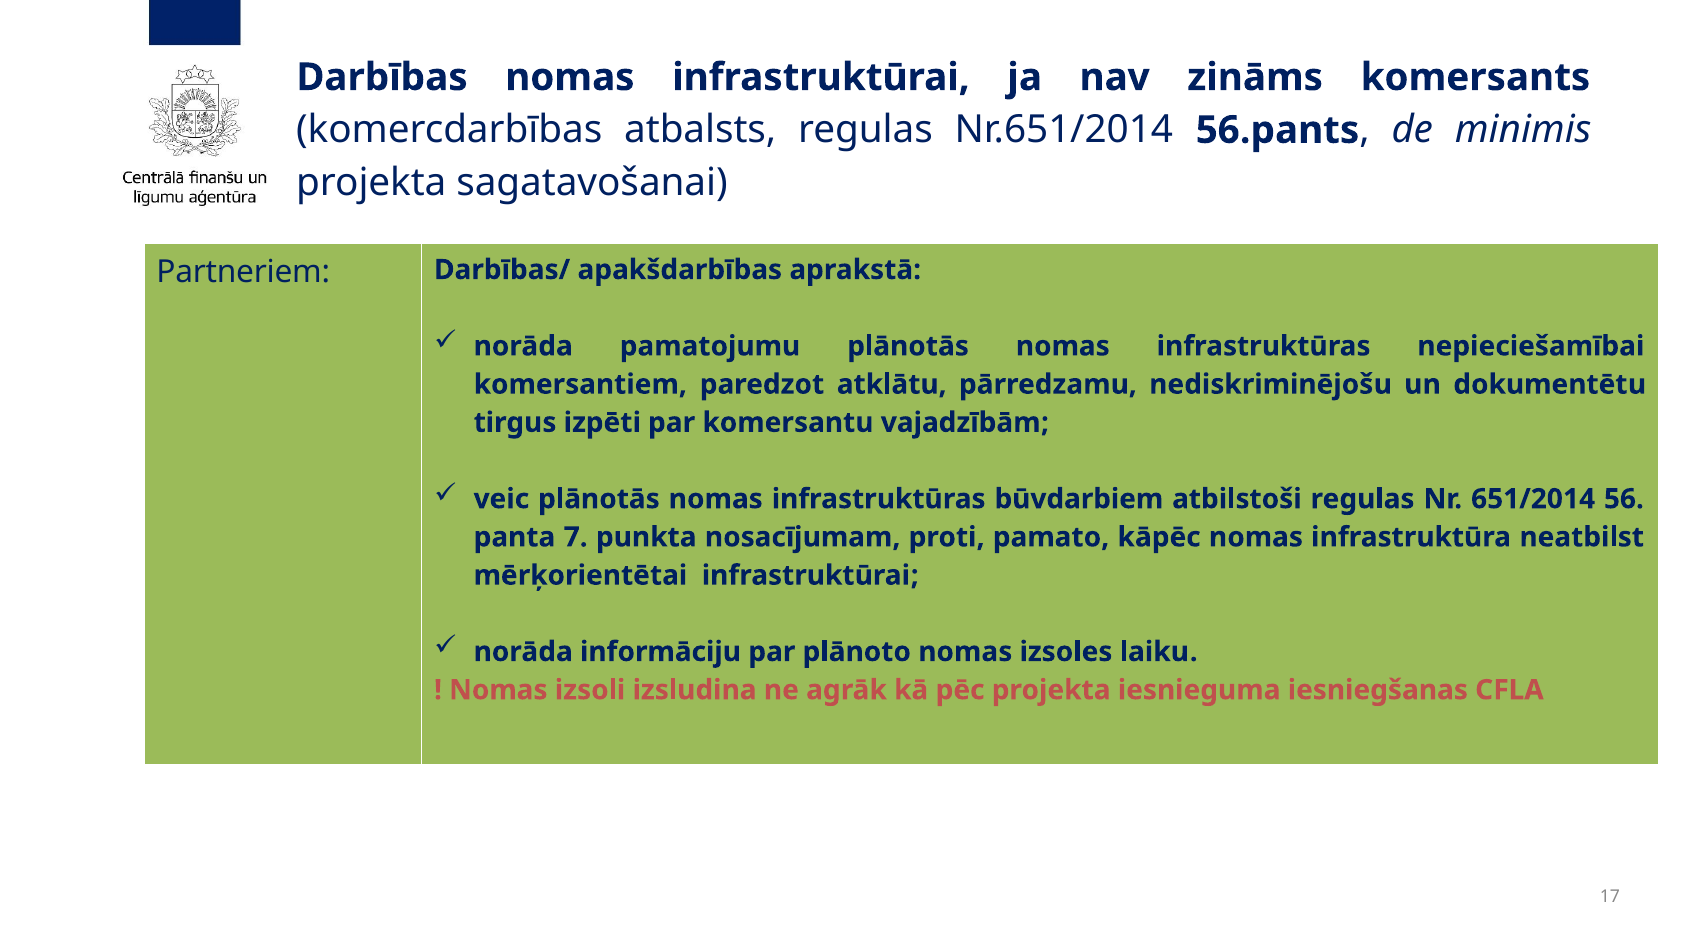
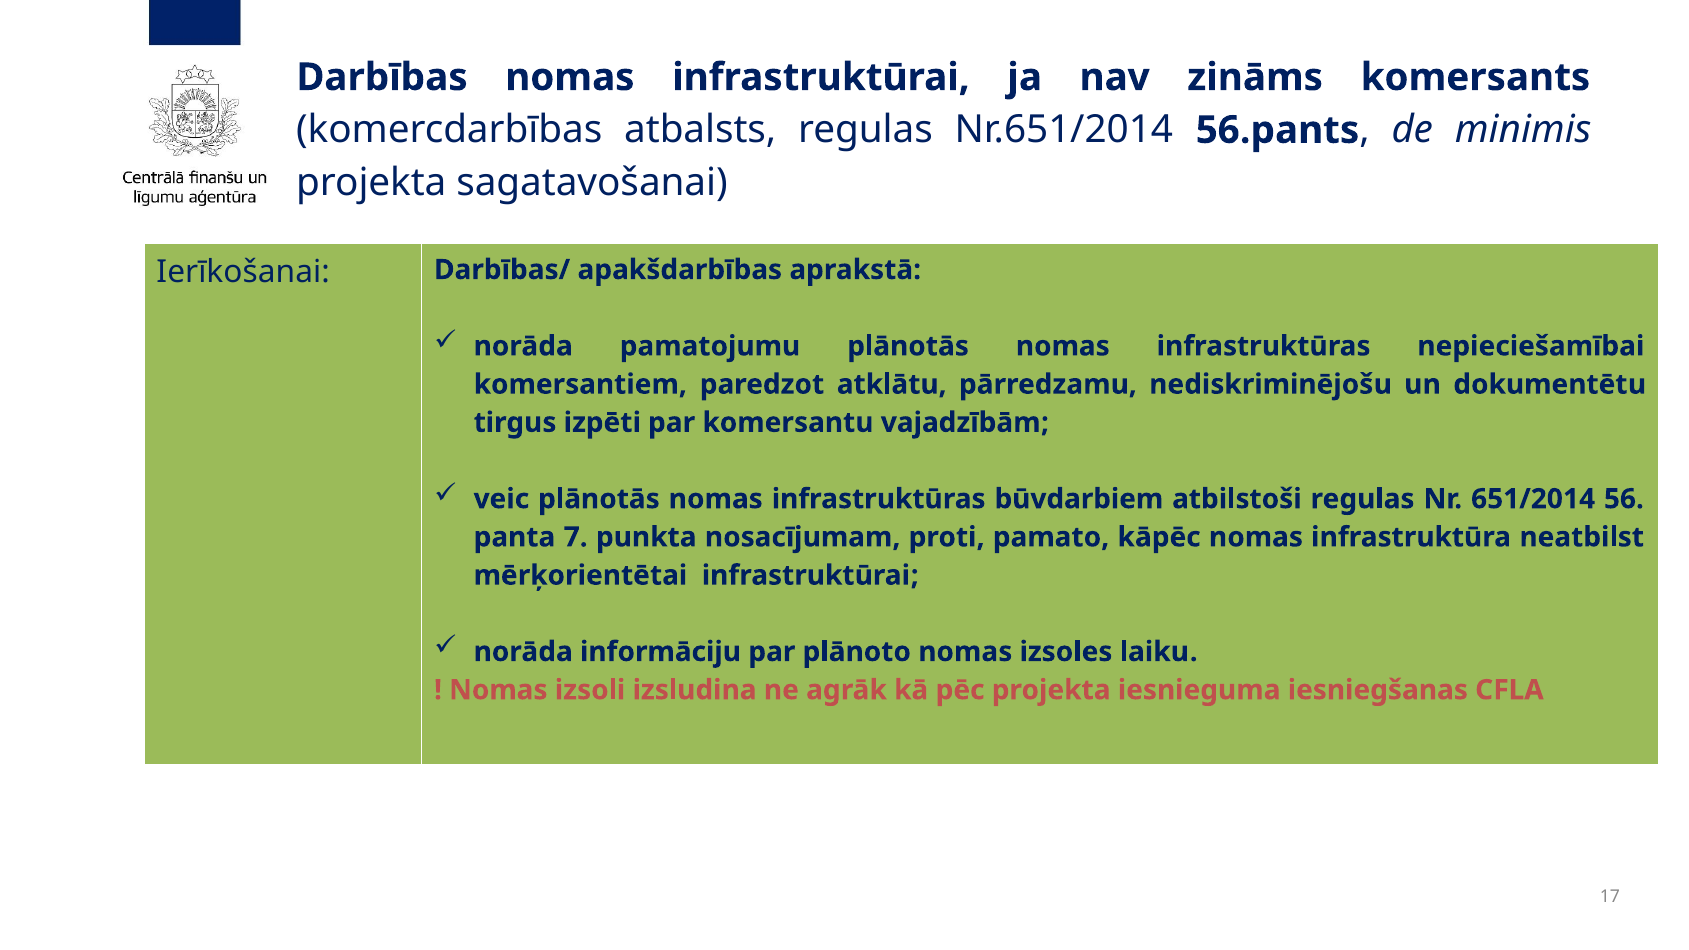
Partneriem: Partneriem -> Ierīkošanai (243, 272)
